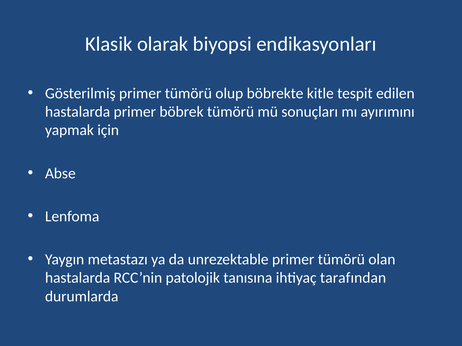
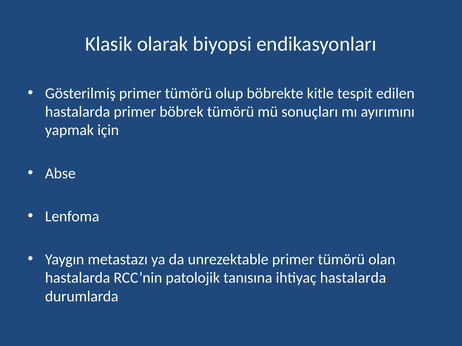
ihtiyaç tarafından: tarafından -> hastalarda (353, 278)
